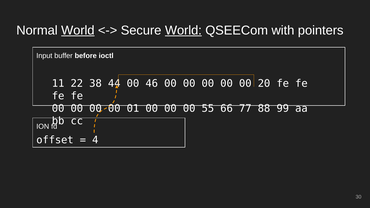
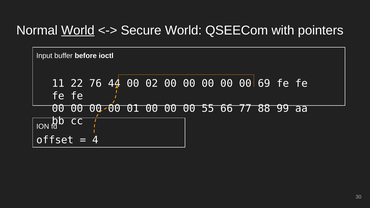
World underline: present -> none (183, 30)
38: 38 -> 76 (96, 84)
46: 46 -> 02 (152, 84)
20: 20 -> 69 (264, 84)
